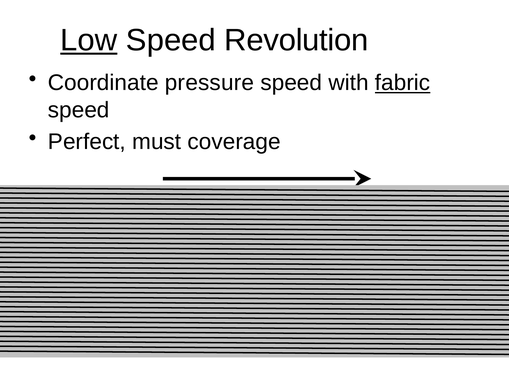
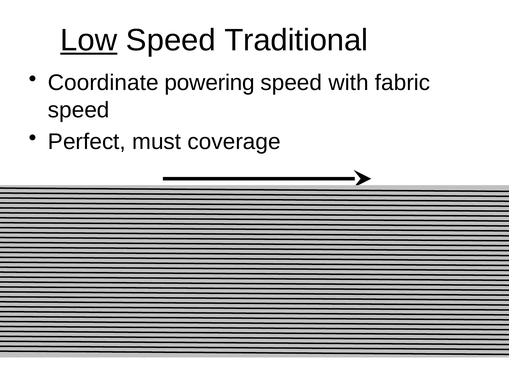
Revolution: Revolution -> Traditional (296, 40)
pressure: pressure -> powering (210, 83)
fabric underline: present -> none (403, 83)
